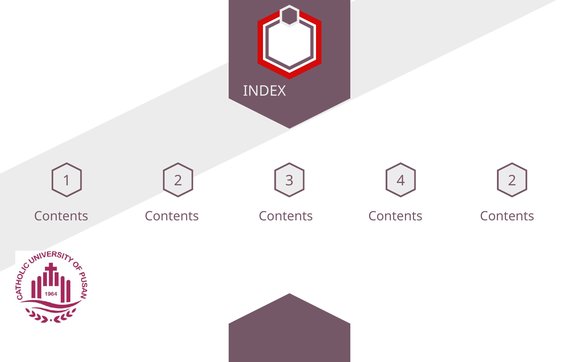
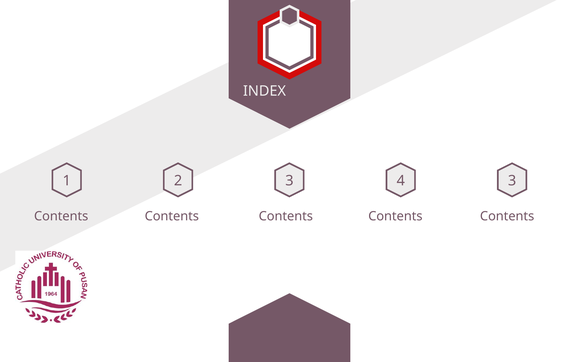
4 2: 2 -> 3 (512, 181)
